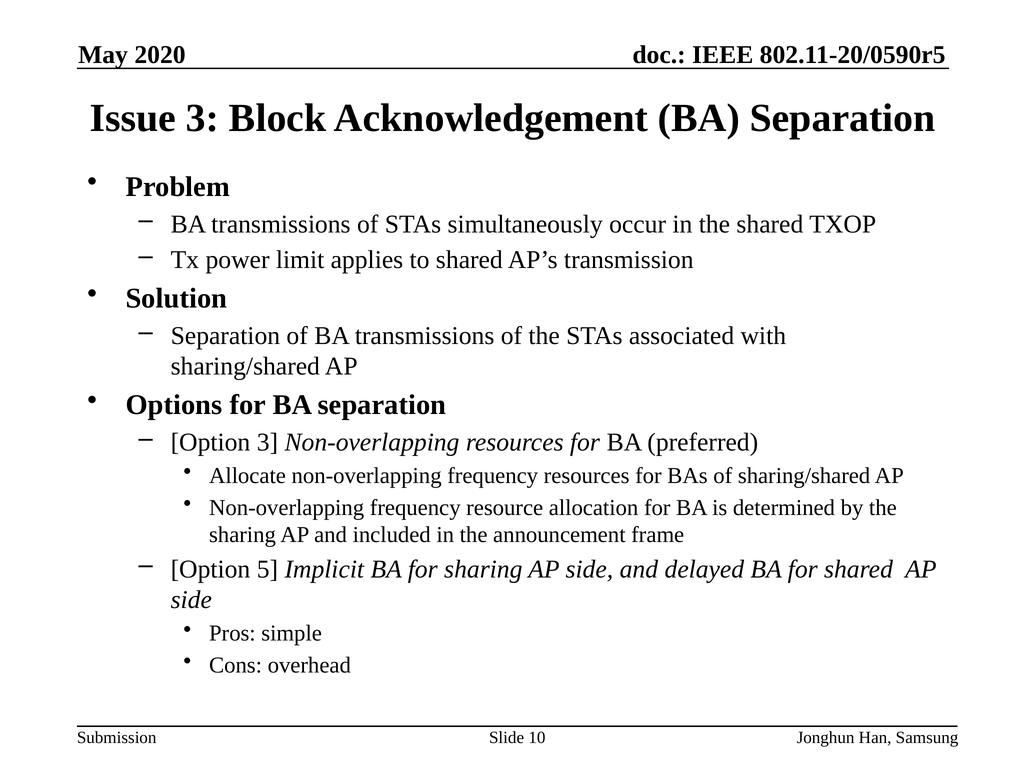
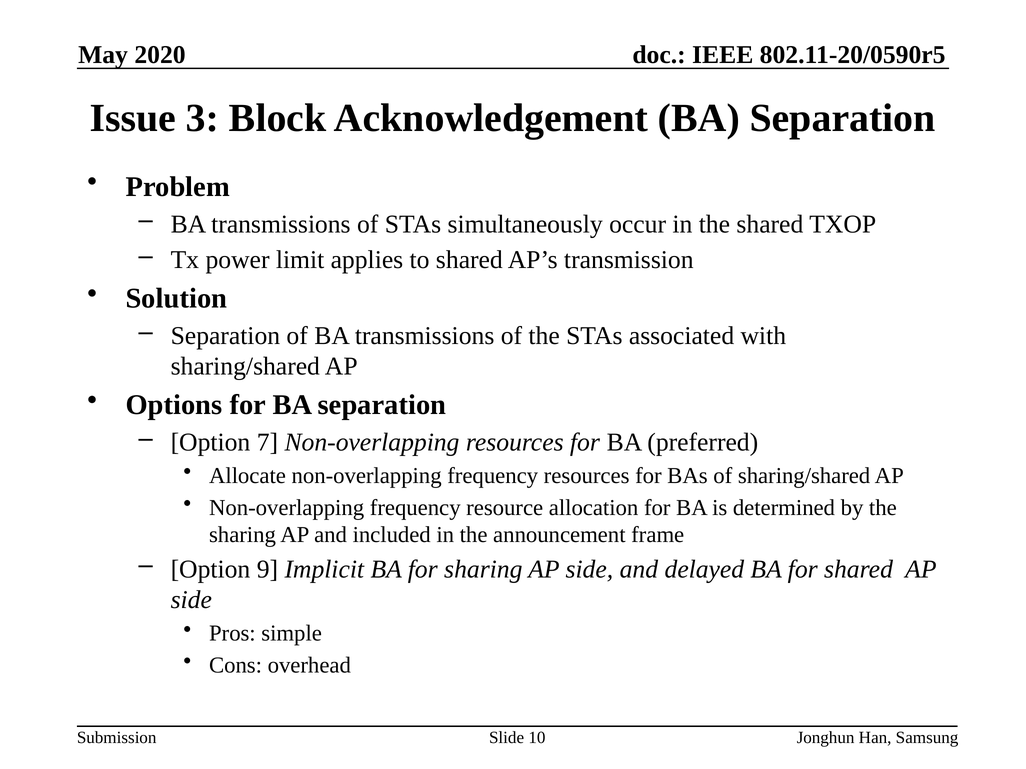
Option 3: 3 -> 7 (267, 443)
5: 5 -> 9 (267, 570)
